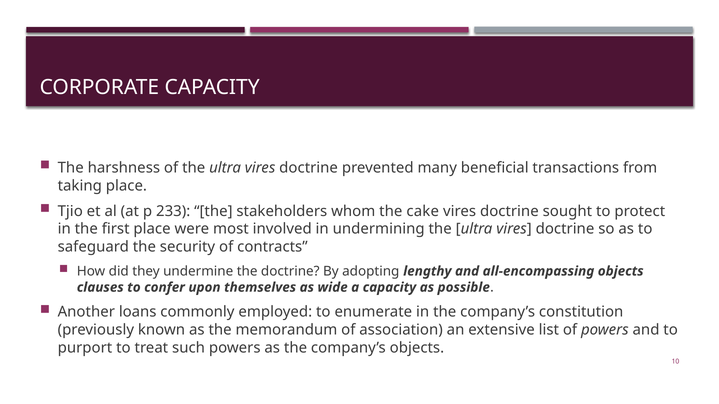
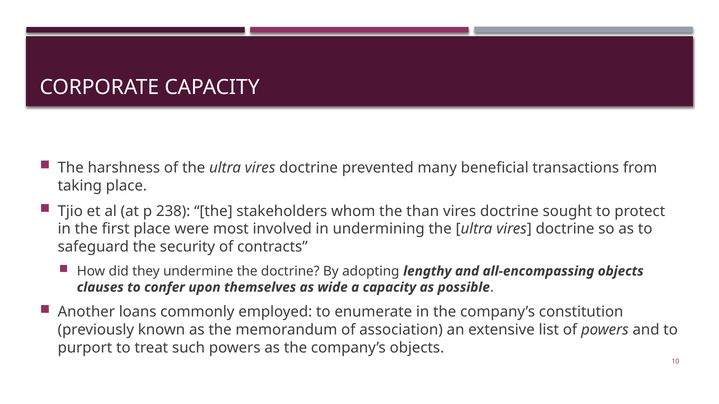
233: 233 -> 238 (173, 211)
cake: cake -> than (423, 211)
